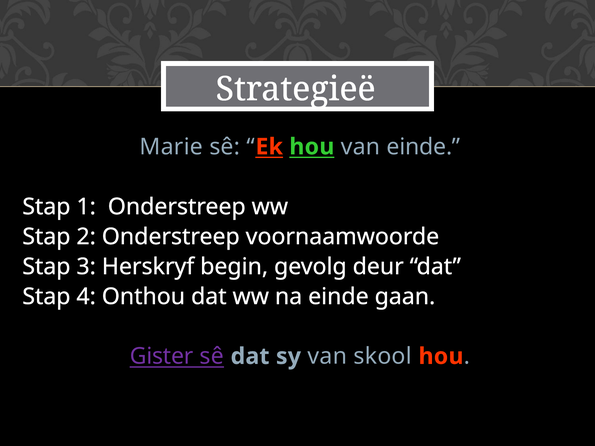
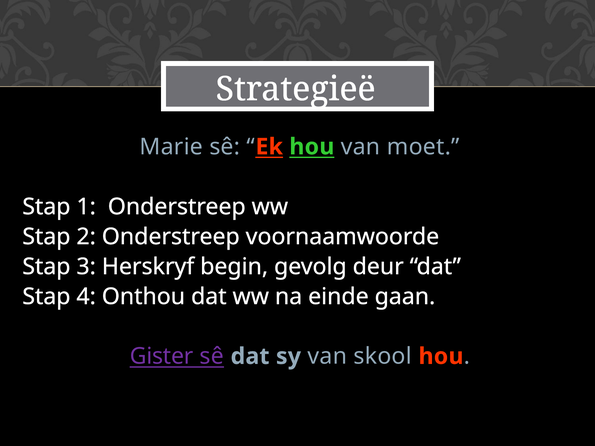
van einde: einde -> moet (423, 147)
